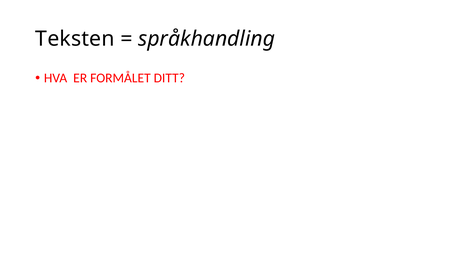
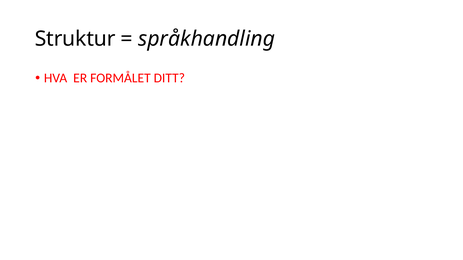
Teksten: Teksten -> Struktur (75, 39)
